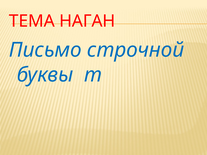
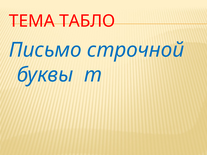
НАГАН: НАГАН -> ТАБЛО (87, 21)
